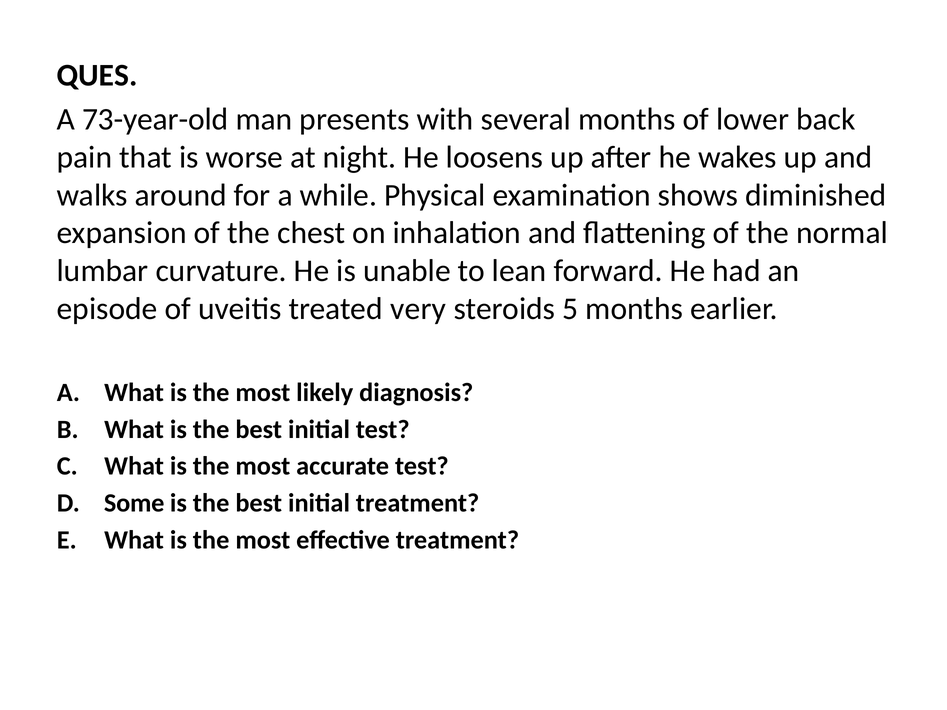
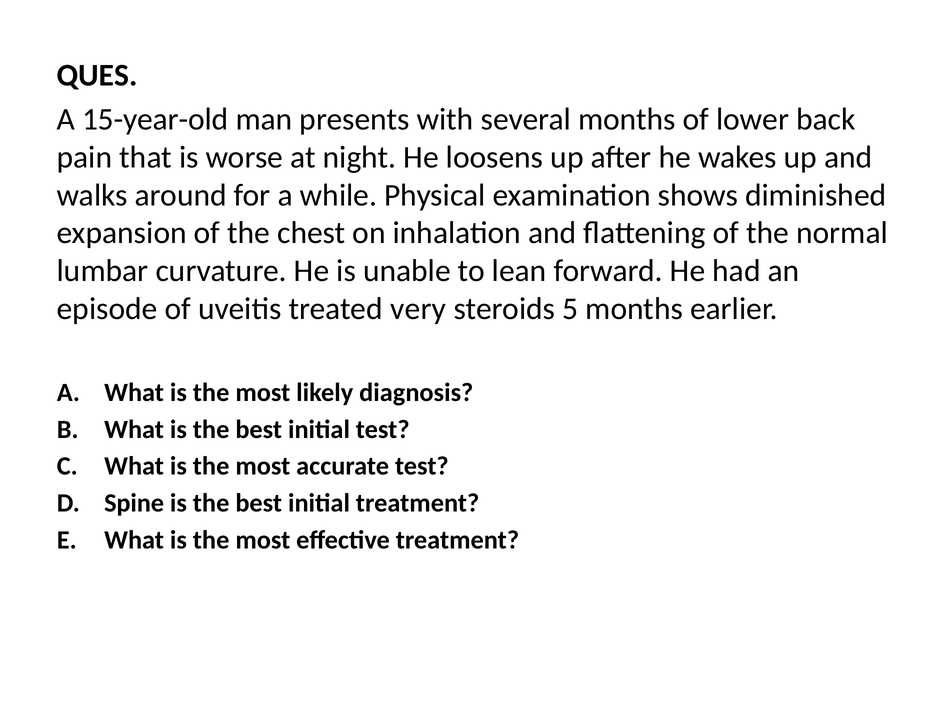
73-year-old: 73-year-old -> 15-year-old (155, 119)
Some: Some -> Spine (134, 503)
